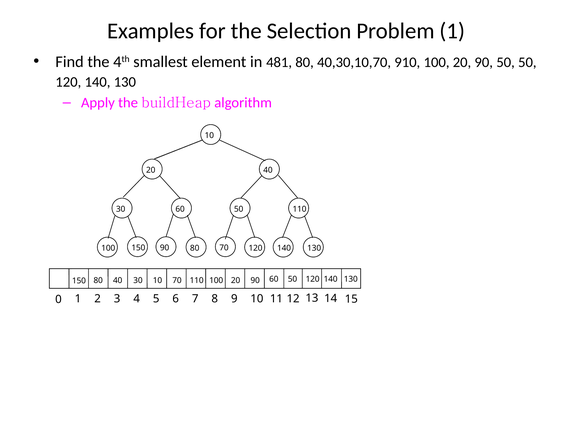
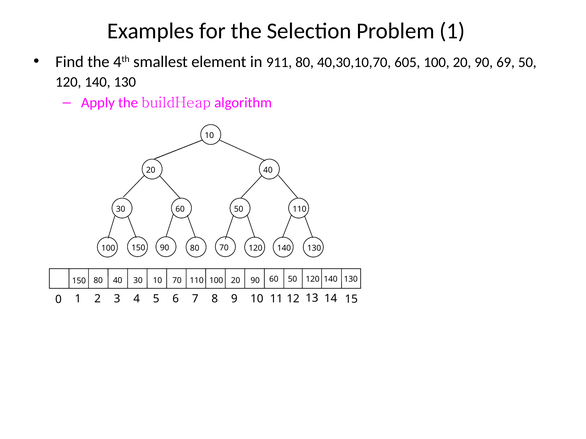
481: 481 -> 911 (279, 62)
910: 910 -> 605 (407, 62)
90 50: 50 -> 69 (506, 62)
